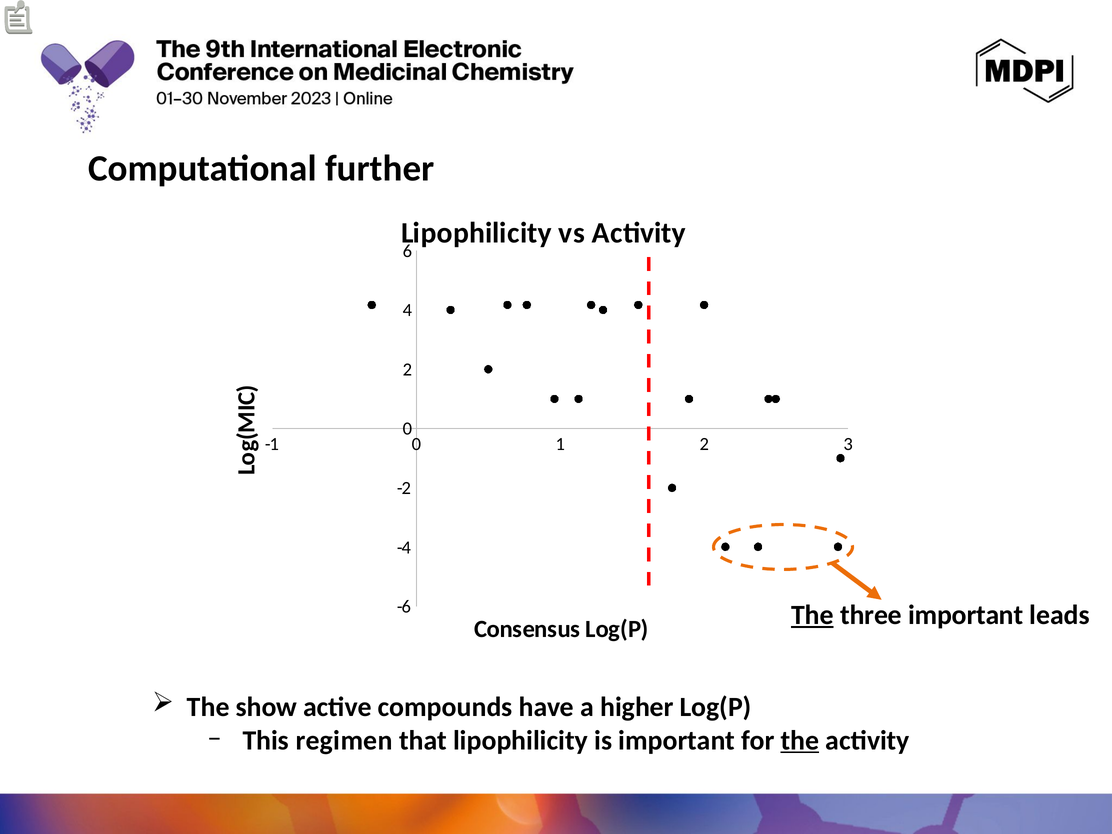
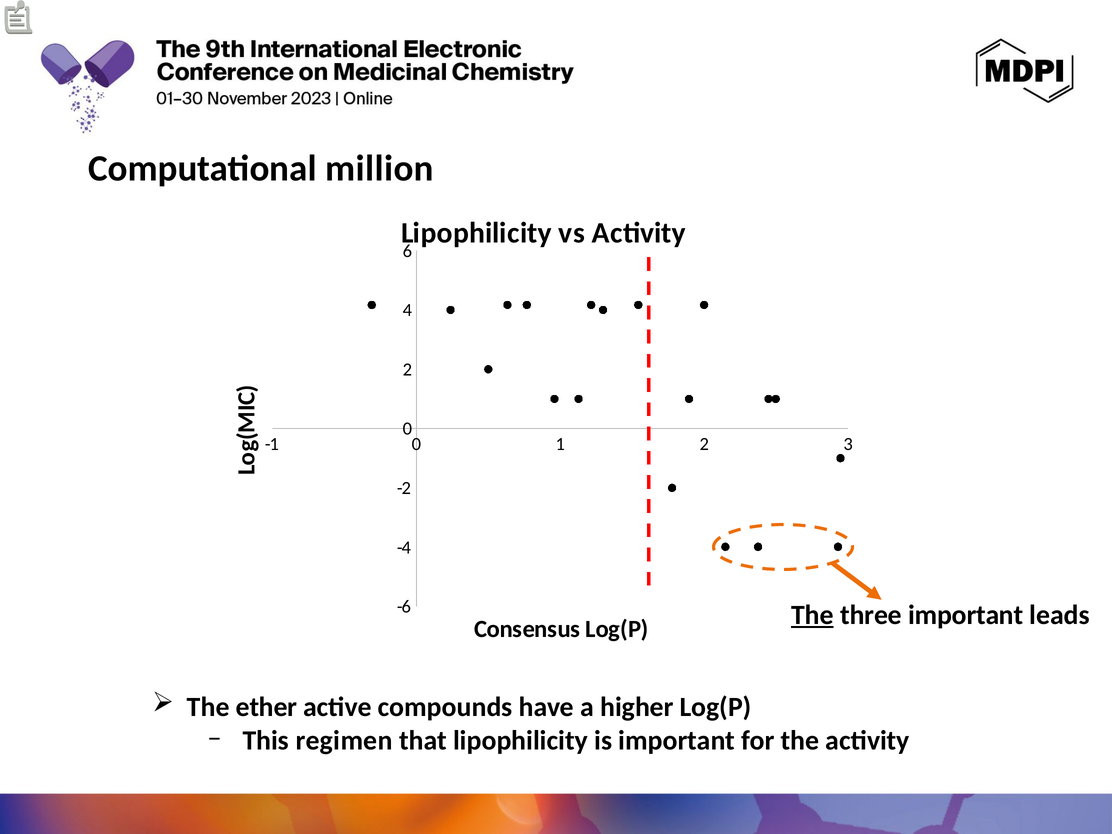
further: further -> million (380, 169)
show: show -> ether (267, 707)
the underline: present -> none (800, 740)
